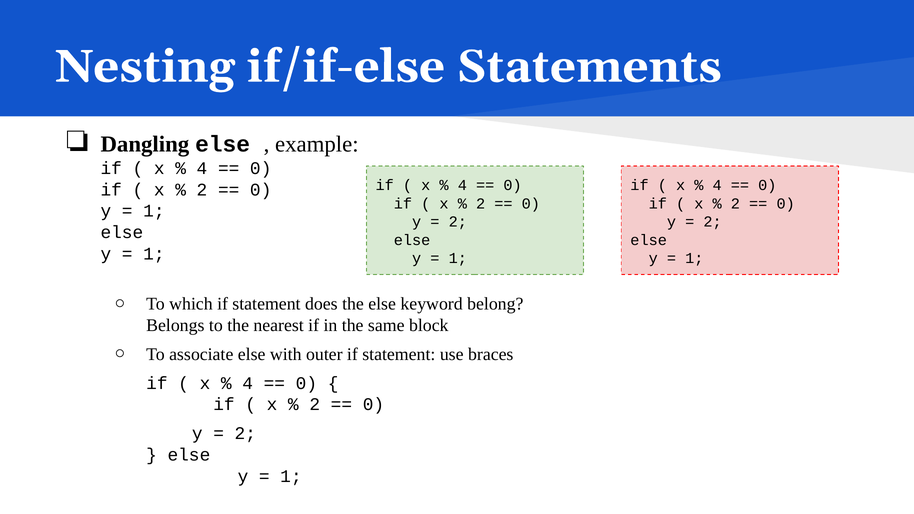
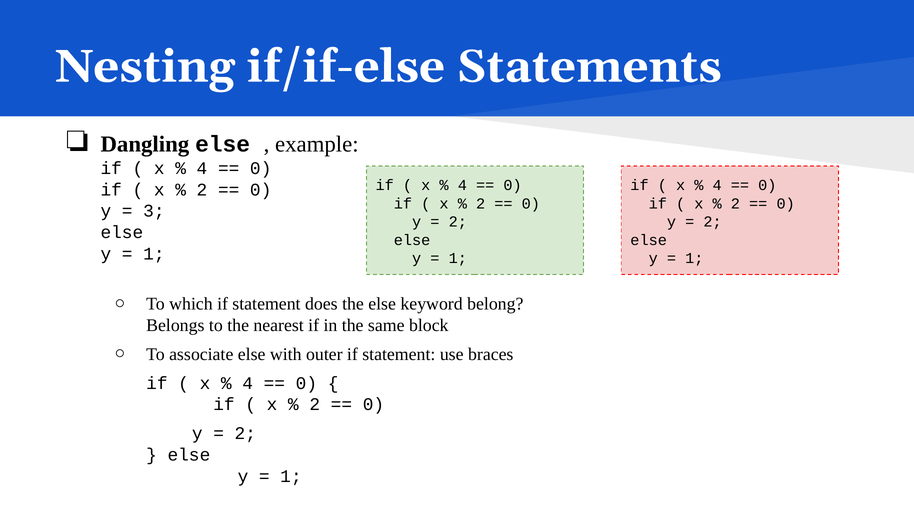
1: 1 -> 3 (154, 211)
